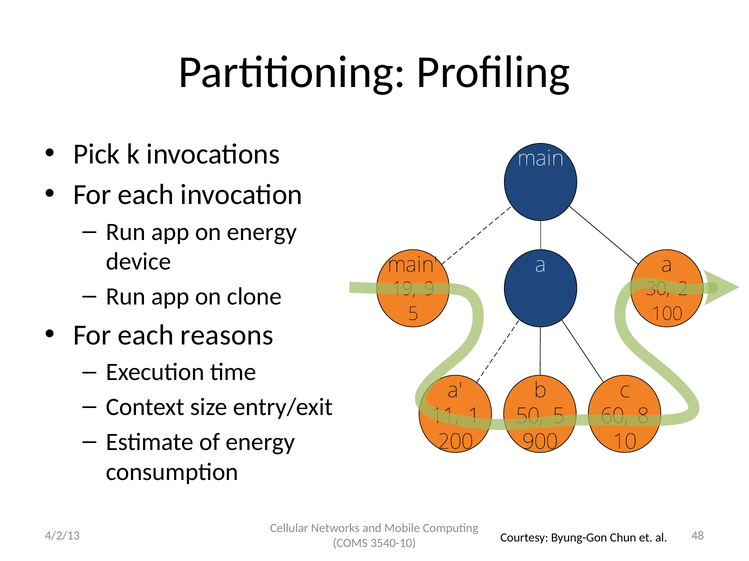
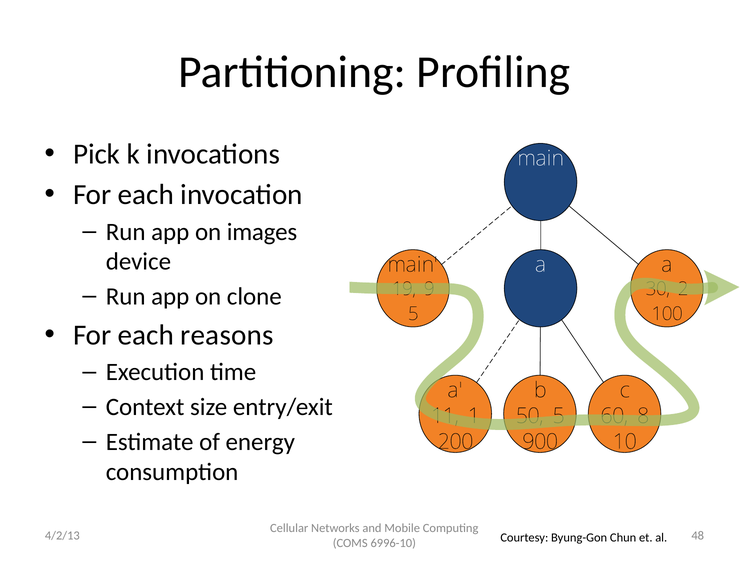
on energy: energy -> images (262, 232)
3540-10: 3540-10 -> 6996-10 (393, 544)
